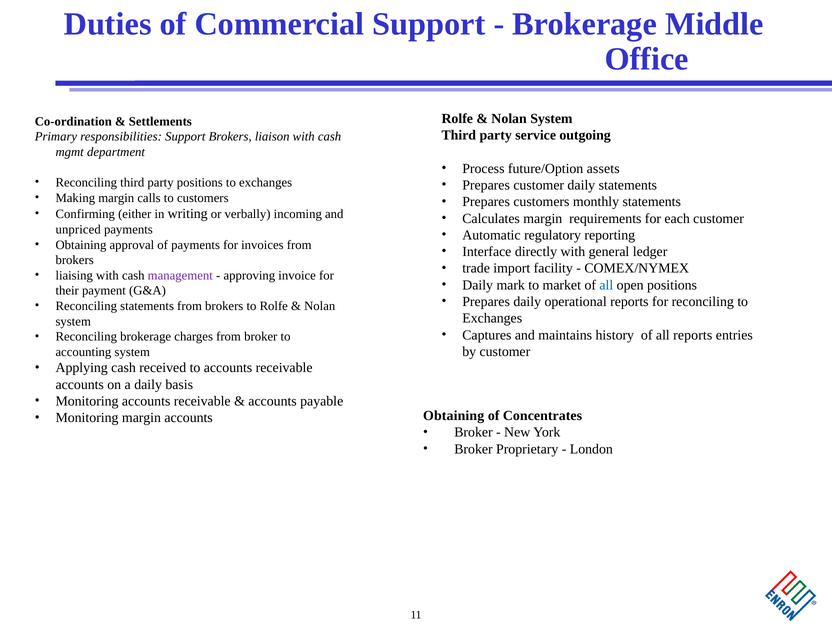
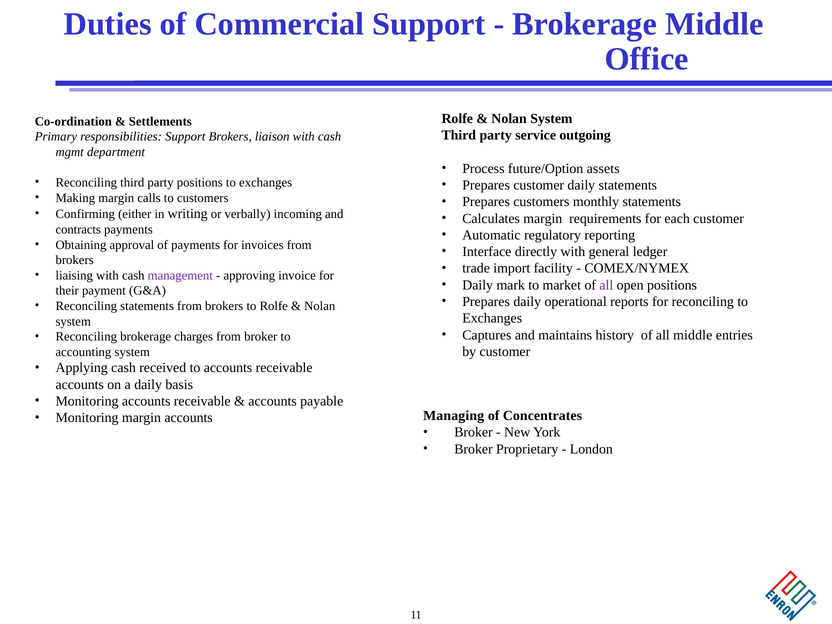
unpriced: unpriced -> contracts (78, 230)
all colour: blue -> purple (606, 285)
all reports: reports -> middle (693, 335)
accounts Obtaining: Obtaining -> Managing (454, 416)
